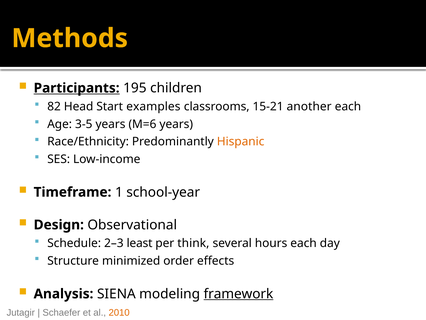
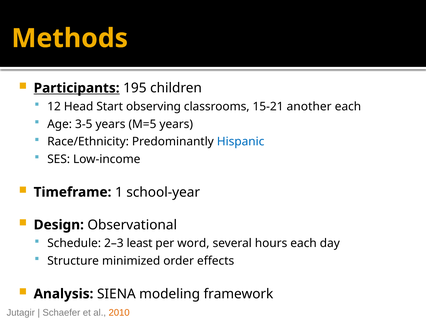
82: 82 -> 12 (54, 106)
examples: examples -> observing (153, 106)
M=6: M=6 -> M=5 (142, 124)
Hispanic colour: orange -> blue (241, 141)
think: think -> word (193, 243)
framework underline: present -> none (238, 293)
